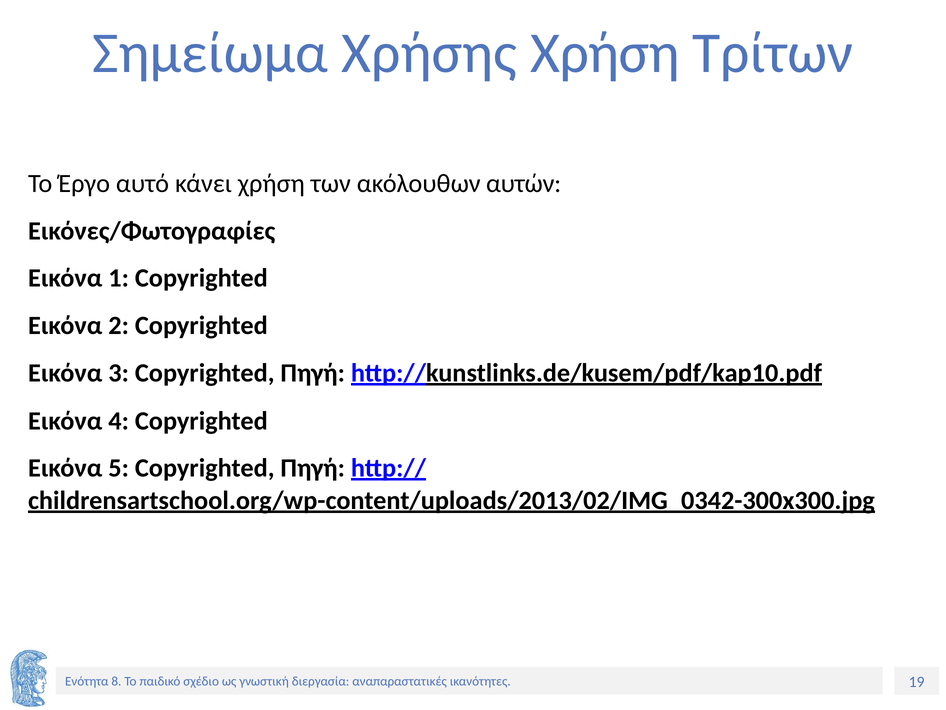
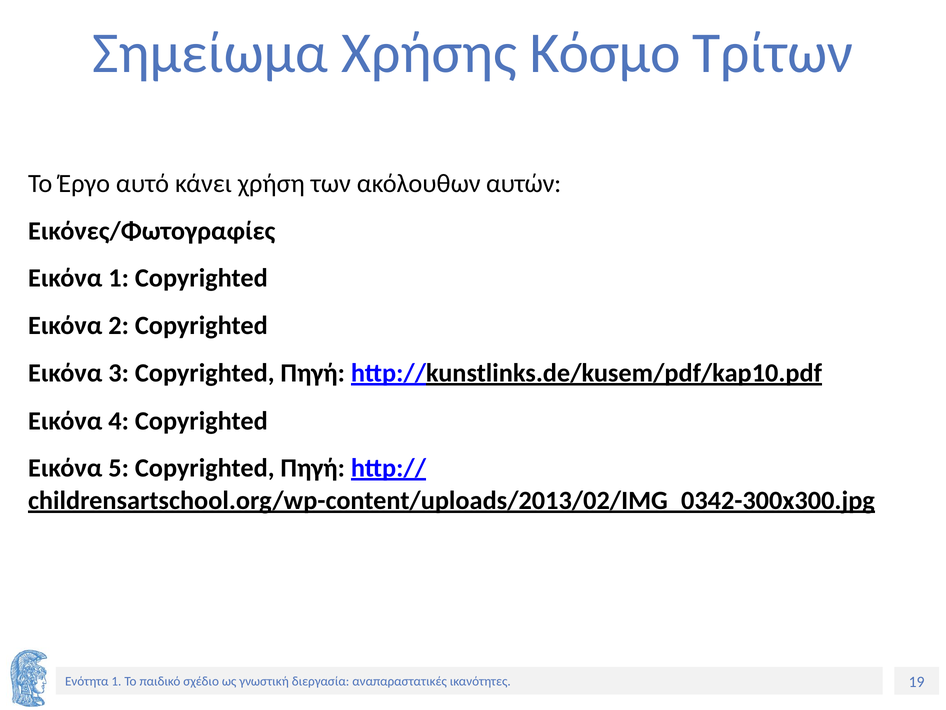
Χρήσης Χρήση: Χρήση -> Κόσμο (605, 53)
8: 8 -> 1 (116, 681)
